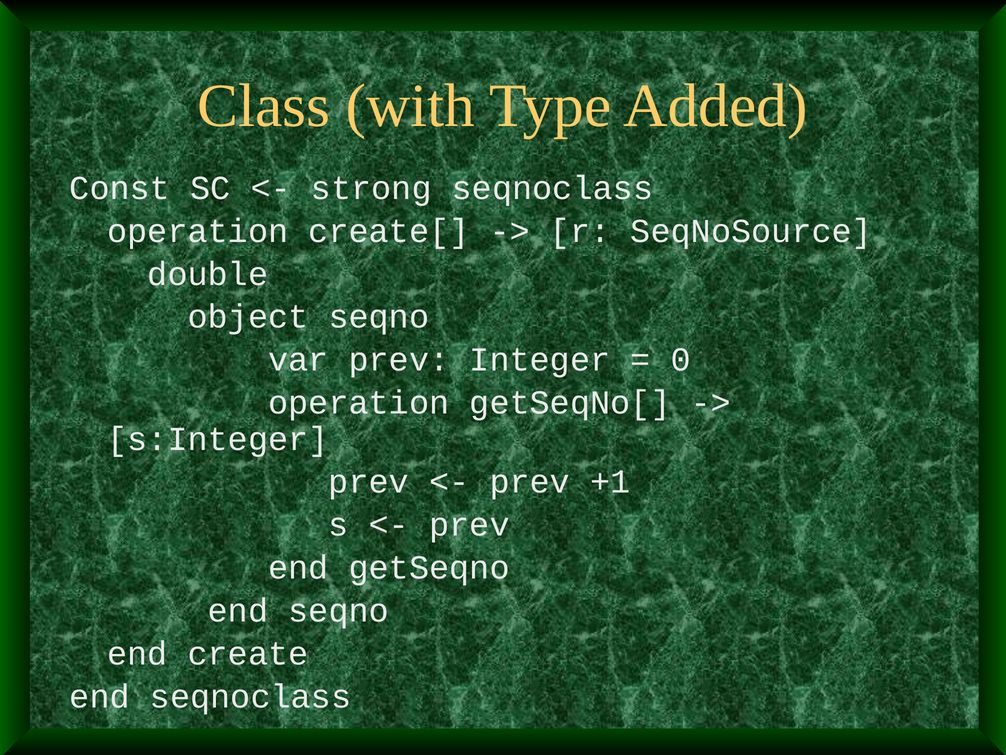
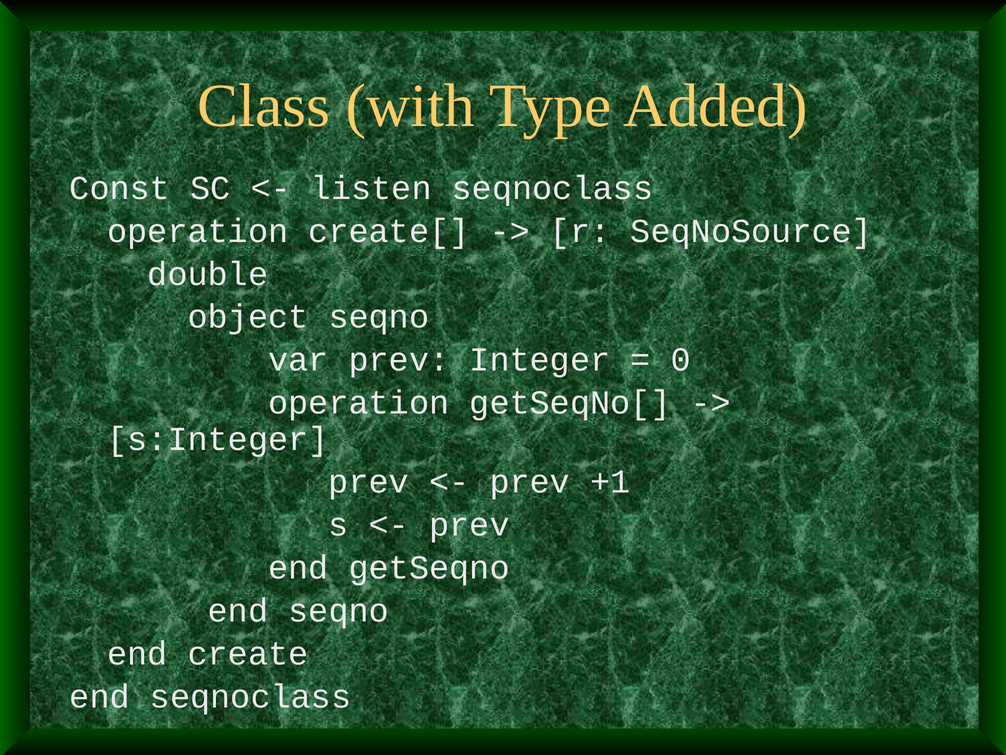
strong: strong -> listen (371, 188)
